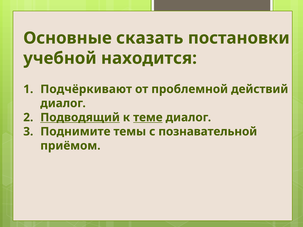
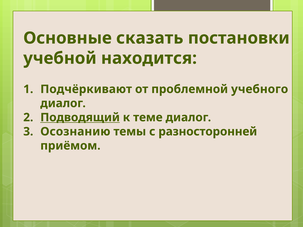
действий: действий -> учебного (260, 89)
теме underline: present -> none (148, 118)
Поднимите: Поднимите -> Осознанию (75, 132)
познавательной: познавательной -> разносторонней (208, 132)
